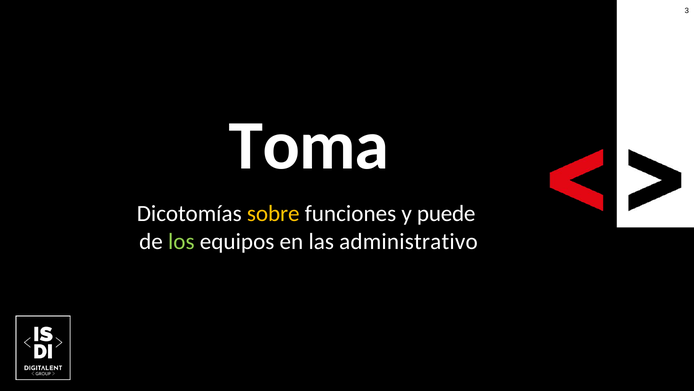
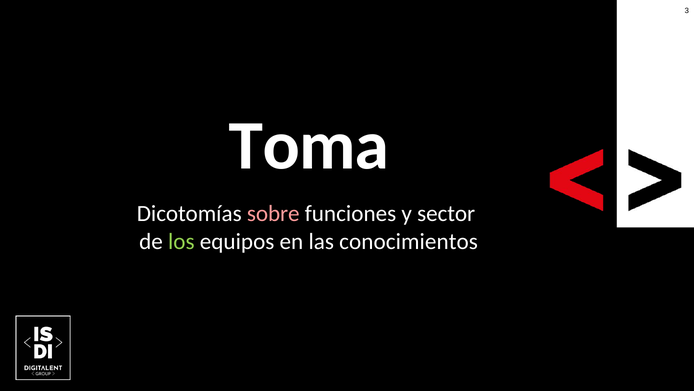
sobre colour: yellow -> pink (273, 213)
puede: puede -> sector (446, 213)
administrativo: administrativo -> conocimientos (409, 241)
